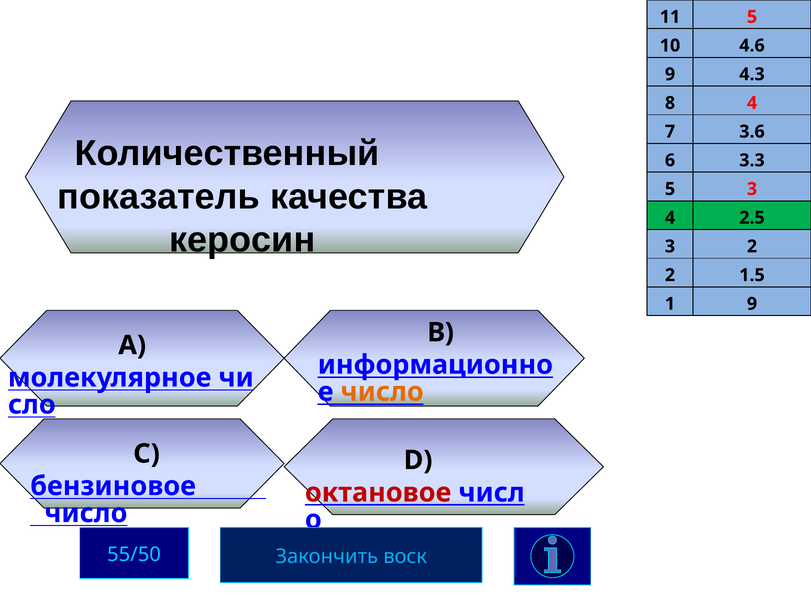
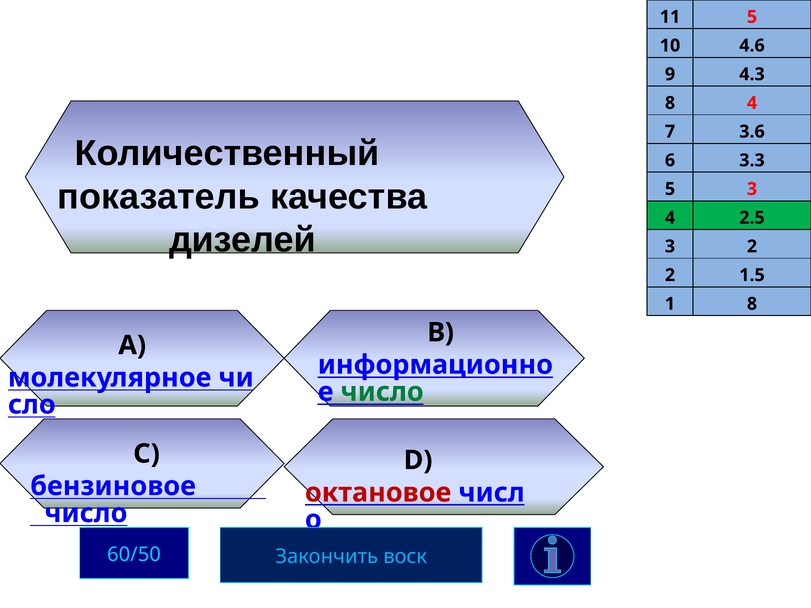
керосин: керосин -> дизелей (243, 240)
1 9: 9 -> 8 (752, 304)
число colour: orange -> green (382, 392)
55/50: 55/50 -> 60/50 (134, 555)
